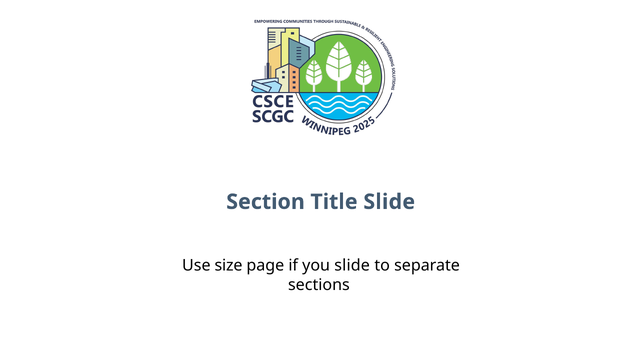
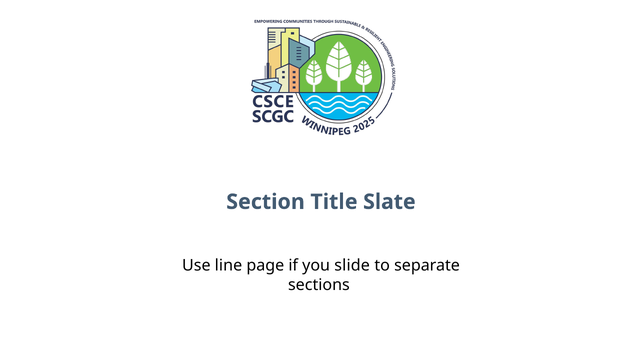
Title Slide: Slide -> Slate (389, 202)
size: size -> line (228, 266)
